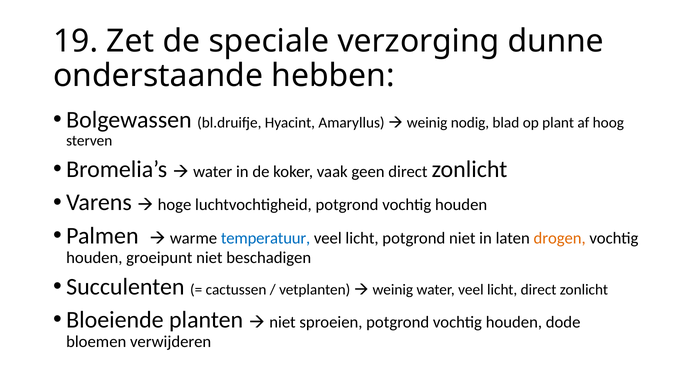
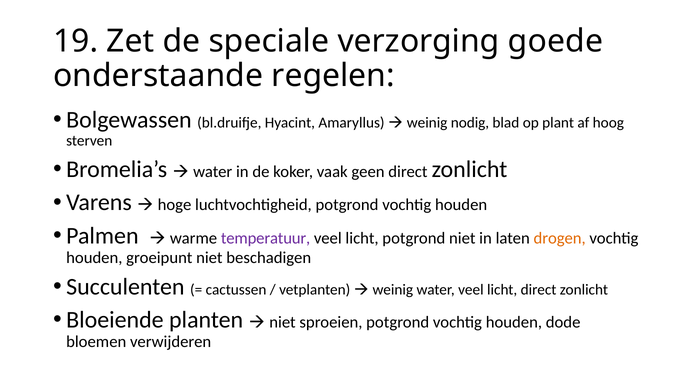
dunne: dunne -> goede (556, 41)
hebben: hebben -> regelen (333, 76)
temperatuur colour: blue -> purple (266, 238)
